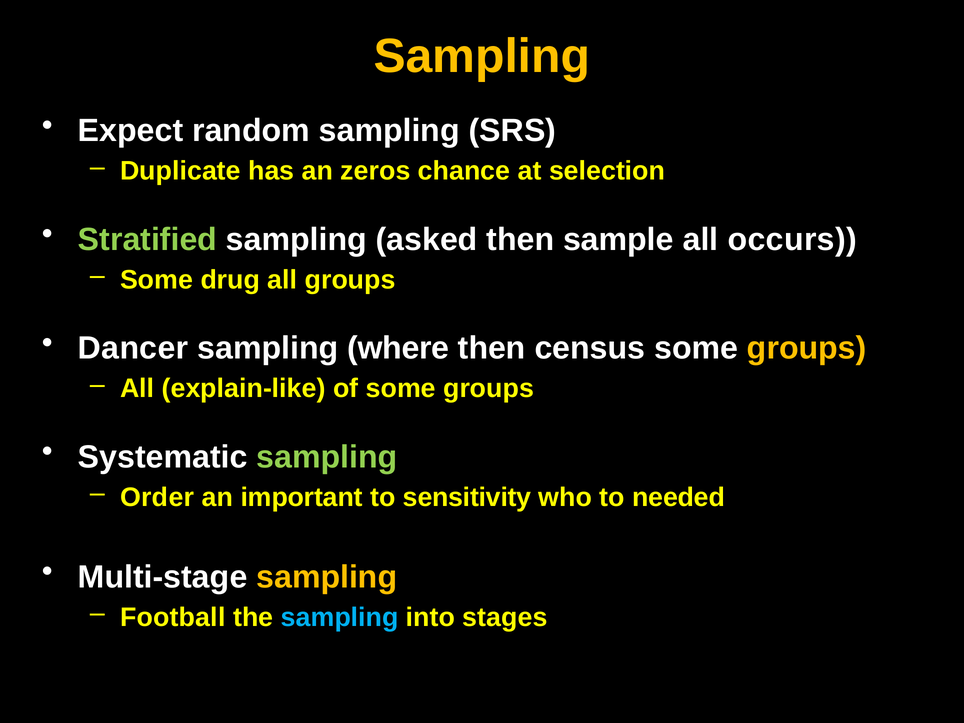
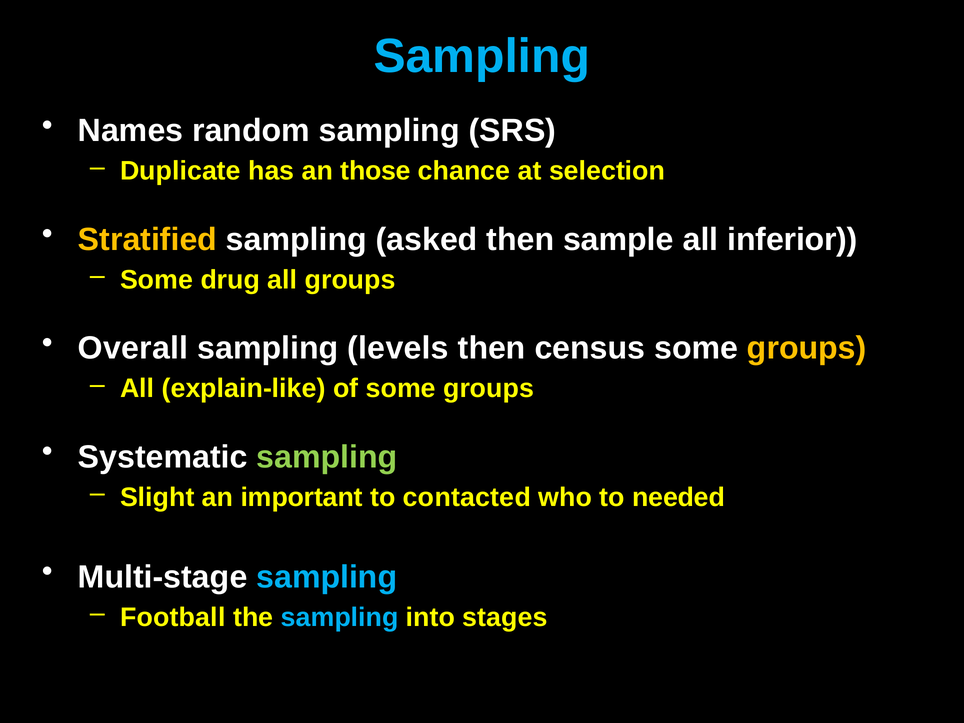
Sampling colour: yellow -> light blue (482, 56)
Expect: Expect -> Names (131, 131)
zeros: zeros -> those (376, 171)
Stratified colour: light green -> yellow (148, 240)
occurs: occurs -> inferior (793, 240)
Dancer: Dancer -> Overall (133, 348)
where: where -> levels (398, 348)
Order: Order -> Slight (157, 497)
sensitivity: sensitivity -> contacted (467, 497)
sampling colour: yellow -> light blue (327, 577)
